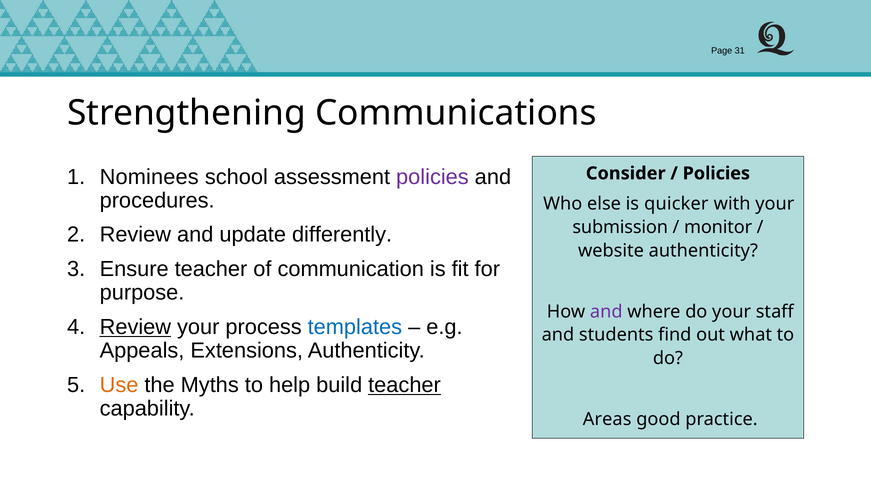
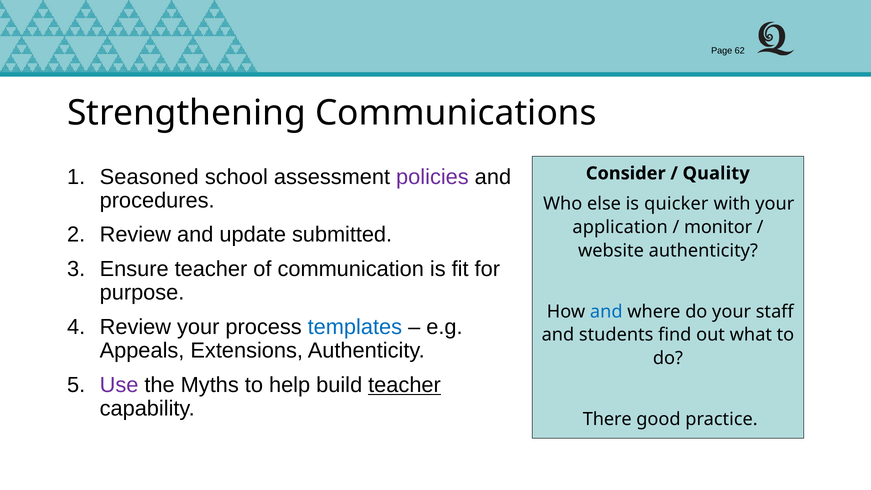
31: 31 -> 62 (740, 51)
Nominees: Nominees -> Seasoned (149, 177)
Policies: Policies -> Quality (716, 173)
submission: submission -> application (620, 227)
differently: differently -> submitted (342, 235)
and colour: purple -> blue (606, 312)
Review underline: present -> none (135, 327)
Use colour: orange -> purple (119, 385)
Areas: Areas -> There (607, 419)
